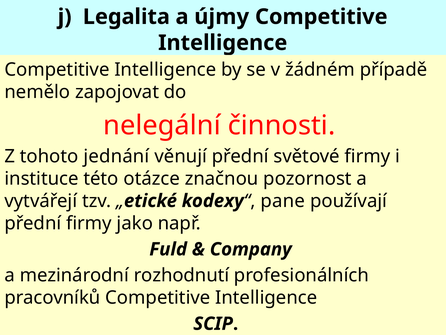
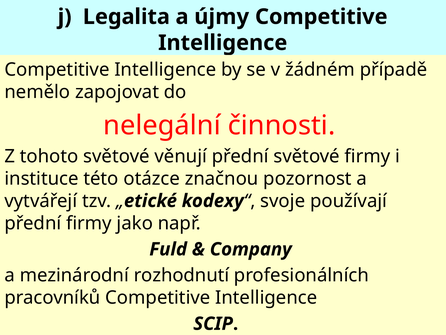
tohoto jednání: jednání -> světové (117, 156)
pane: pane -> svoje (283, 201)
